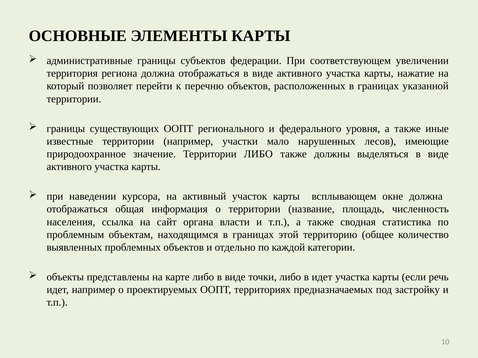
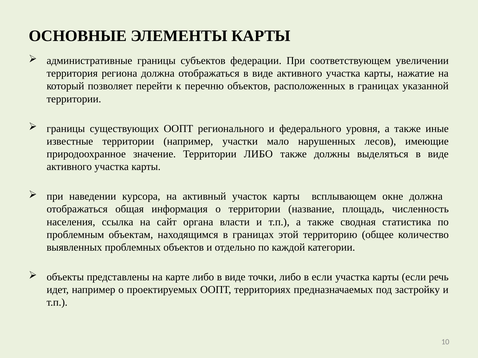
в идет: идет -> если (322, 277)
